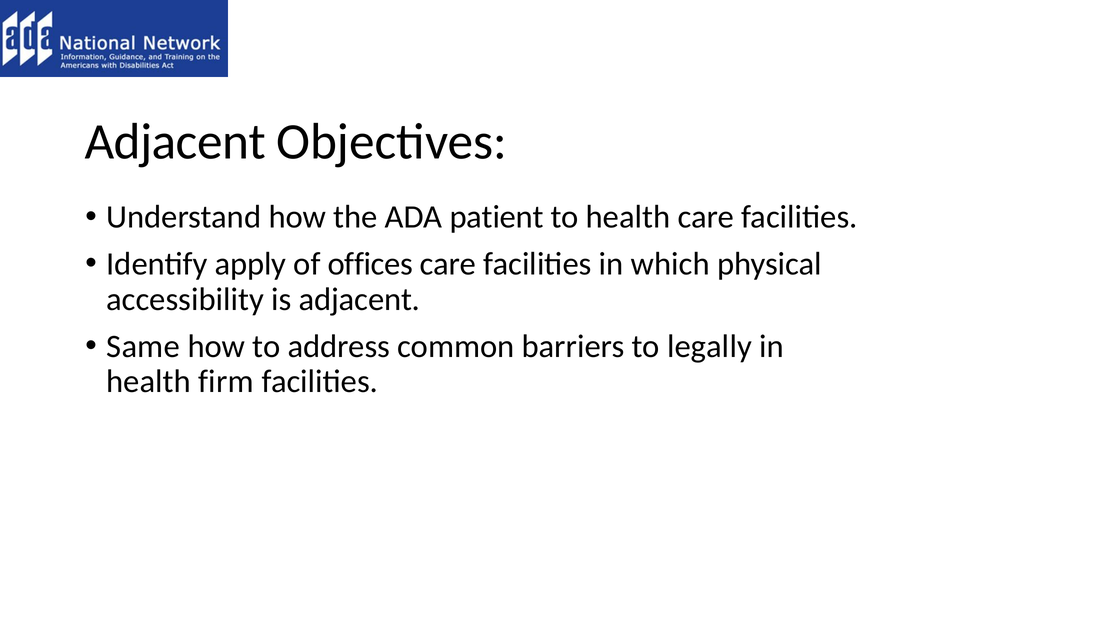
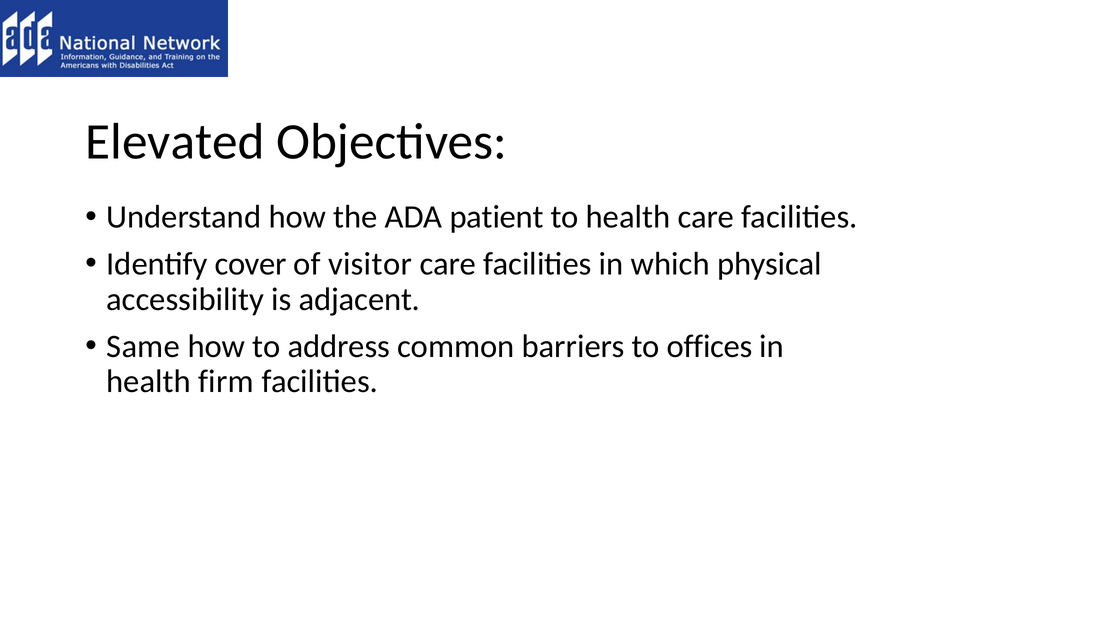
Adjacent: Adjacent -> Elevated (175, 142)
apply: apply -> cover (251, 264)
offices: offices -> visitor (370, 264)
legally: legally -> offices (710, 346)
